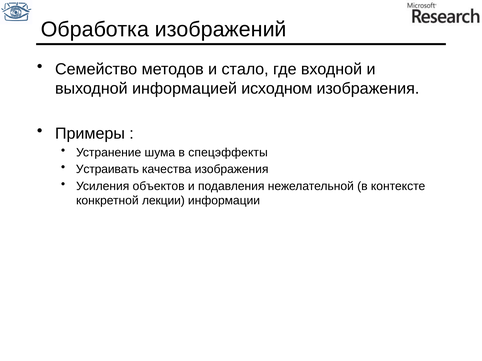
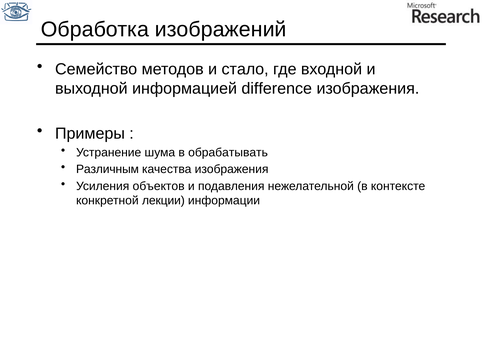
исходном: исходном -> difference (277, 89)
спецэффекты: спецэффекты -> обрабатывать (228, 153)
Устраивать: Устраивать -> Различным (107, 170)
